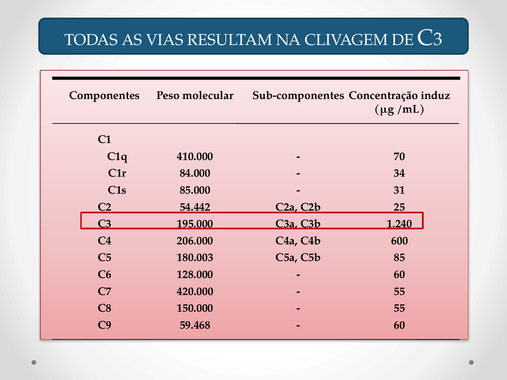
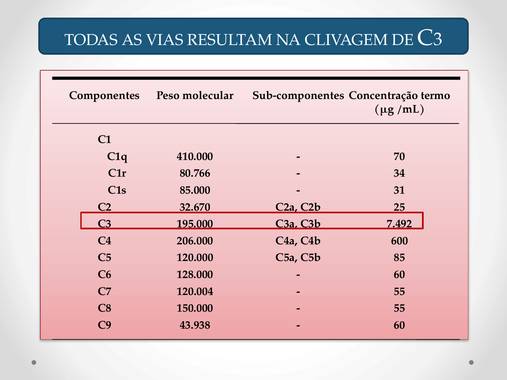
induz: induz -> termo (436, 96)
84.000: 84.000 -> 80.766 (195, 173)
54.442: 54.442 -> 32.670 (195, 207)
1.240: 1.240 -> 7.492 (400, 224)
180.003: 180.003 -> 120.000 (195, 258)
420.000: 420.000 -> 120.004 (195, 292)
59.468: 59.468 -> 43.938 (195, 325)
